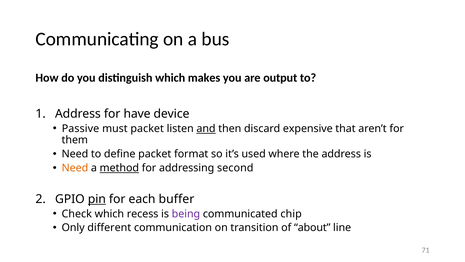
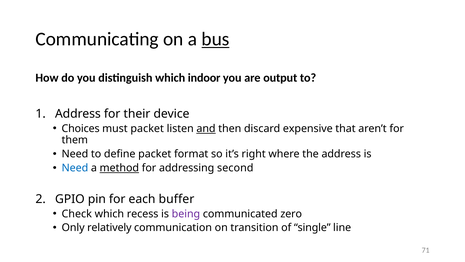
bus underline: none -> present (215, 39)
makes: makes -> indoor (204, 78)
have: have -> their (137, 114)
Passive: Passive -> Choices (81, 128)
used: used -> right (254, 154)
Need colour: orange -> blue (75, 168)
pin underline: present -> none (97, 199)
chip: chip -> zero (291, 213)
different: different -> relatively (109, 227)
about: about -> single (312, 227)
